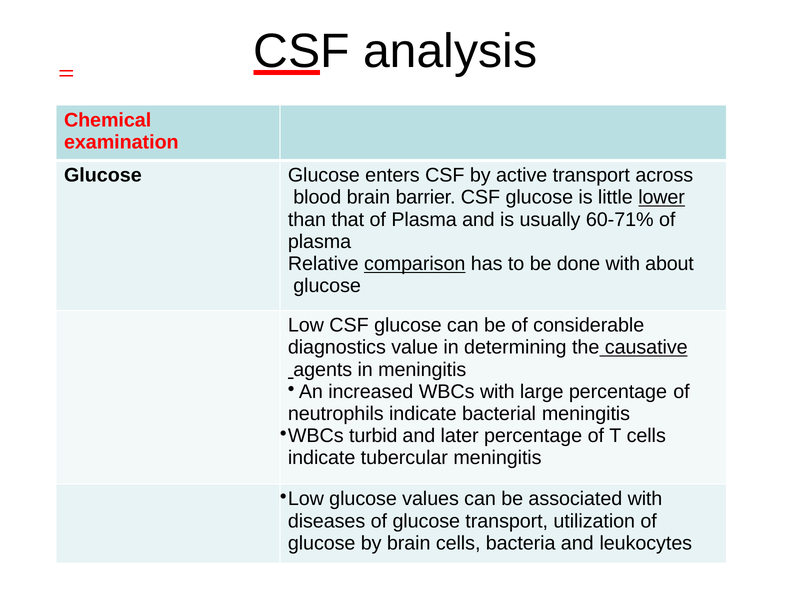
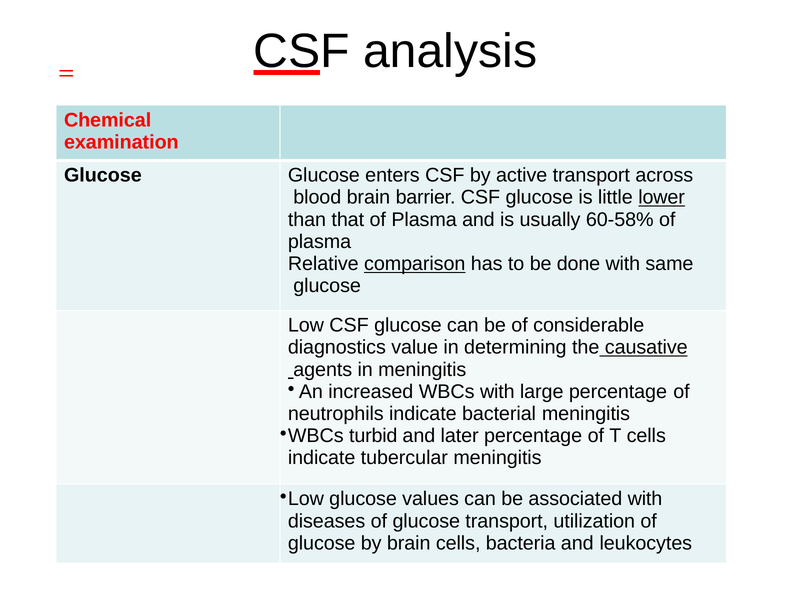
60-71%: 60-71% -> 60-58% (620, 219)
about: about -> same (669, 264)
